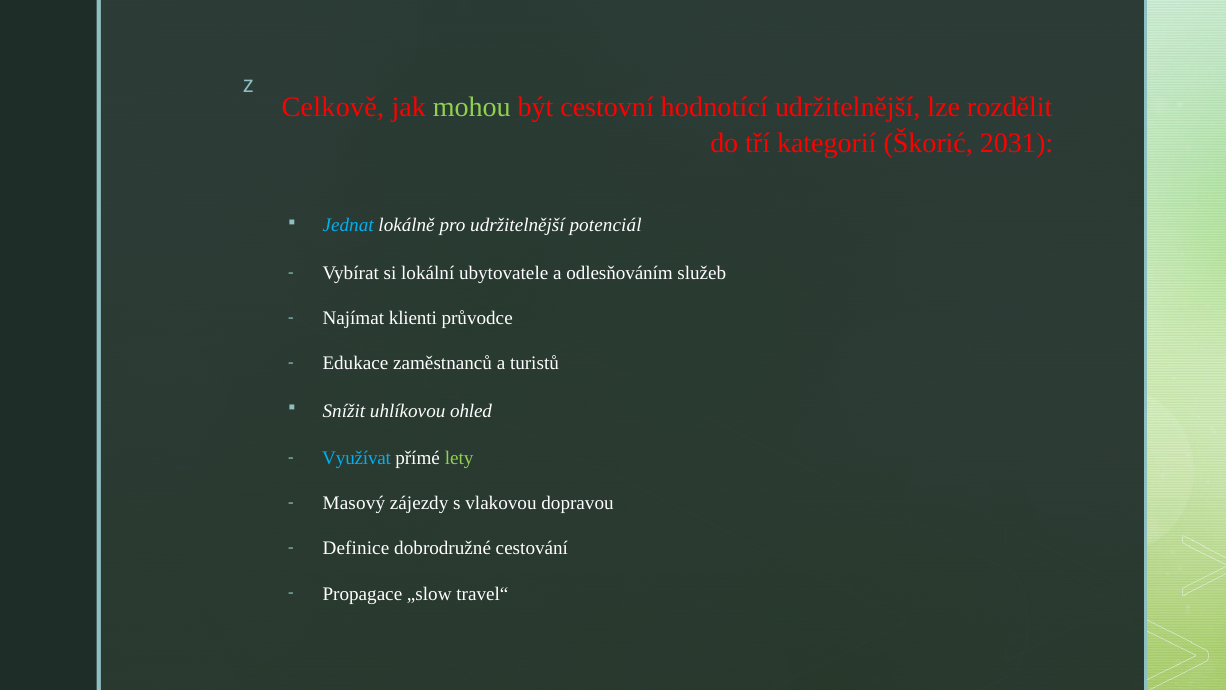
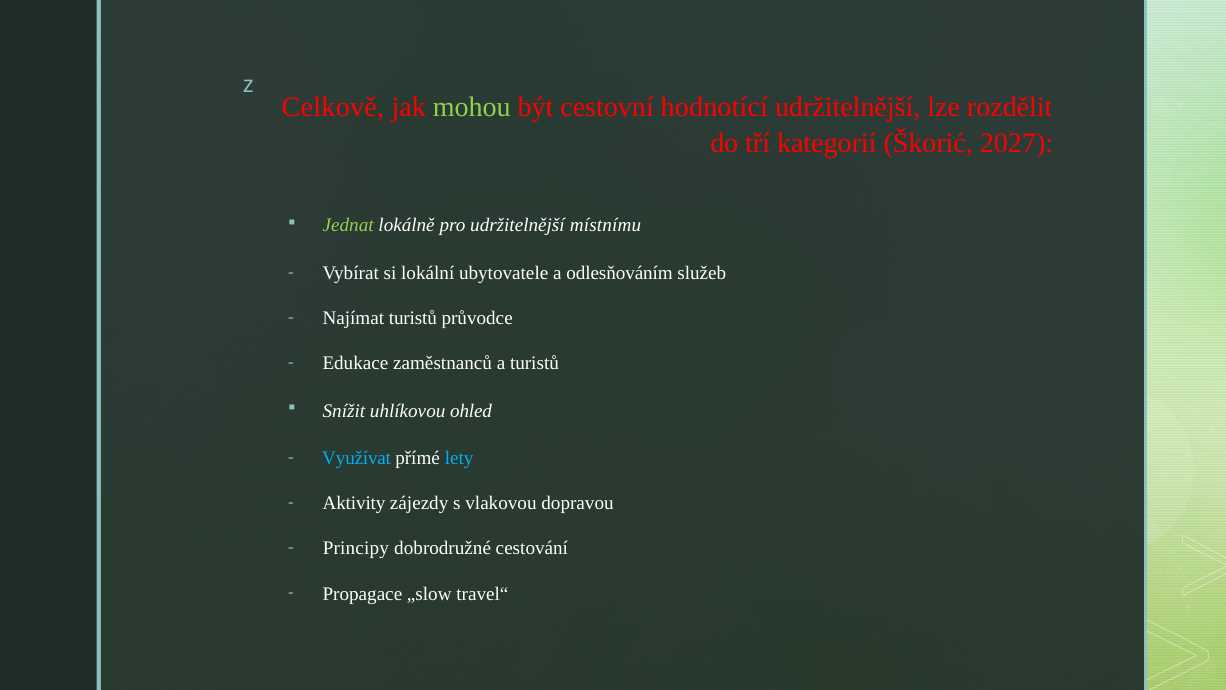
2031: 2031 -> 2027 (1017, 143)
Jednat colour: light blue -> light green (348, 226)
potenciál: potenciál -> místnímu (606, 226)
Najímat klienti: klienti -> turistů (413, 318)
lety colour: light green -> light blue (459, 458)
Masový: Masový -> Aktivity (354, 503)
Definice: Definice -> Principy (356, 548)
